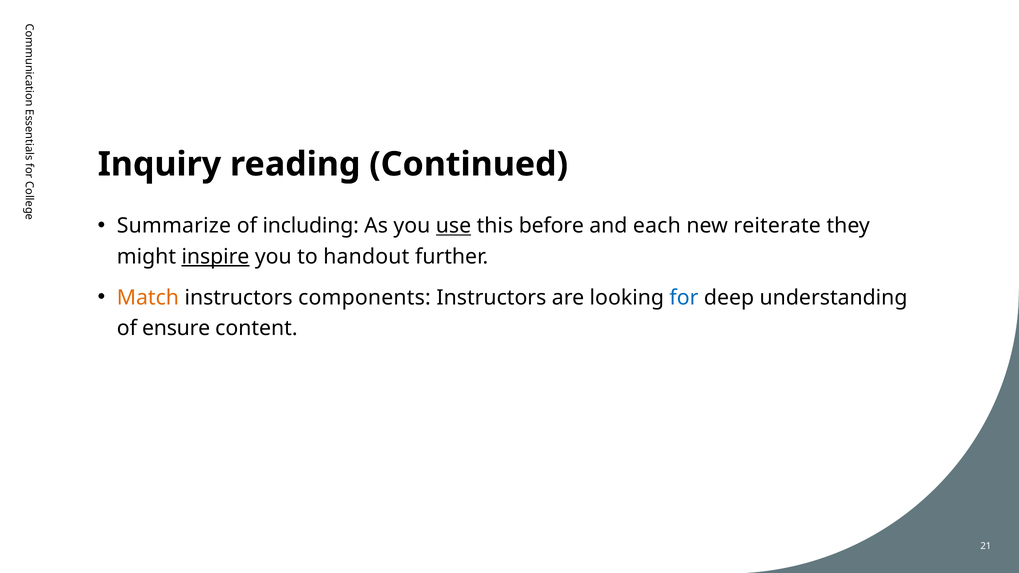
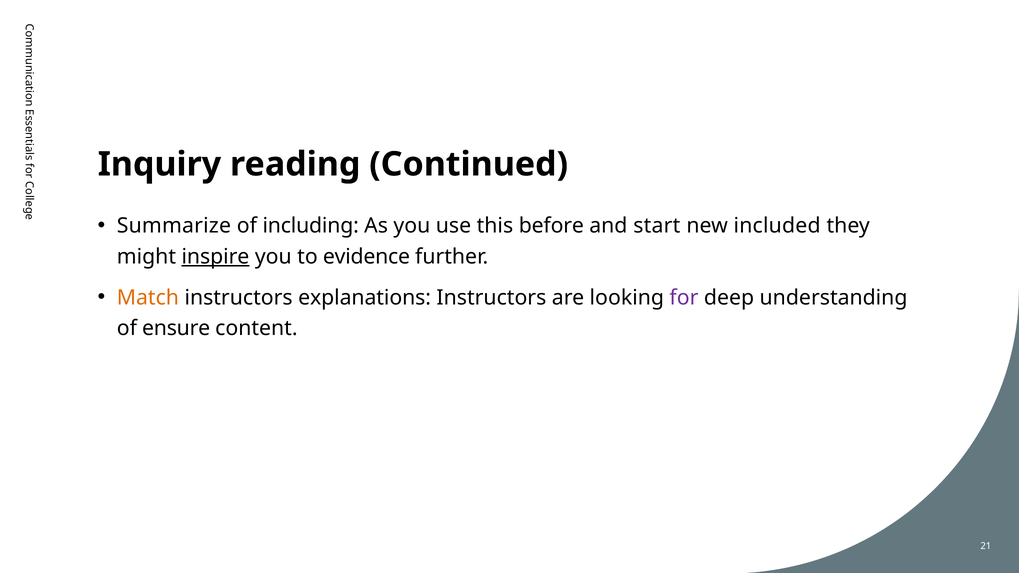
use underline: present -> none (453, 226)
each: each -> start (657, 226)
reiterate: reiterate -> included (777, 226)
handout: handout -> evidence (367, 257)
components: components -> explanations (365, 298)
for colour: blue -> purple (684, 298)
